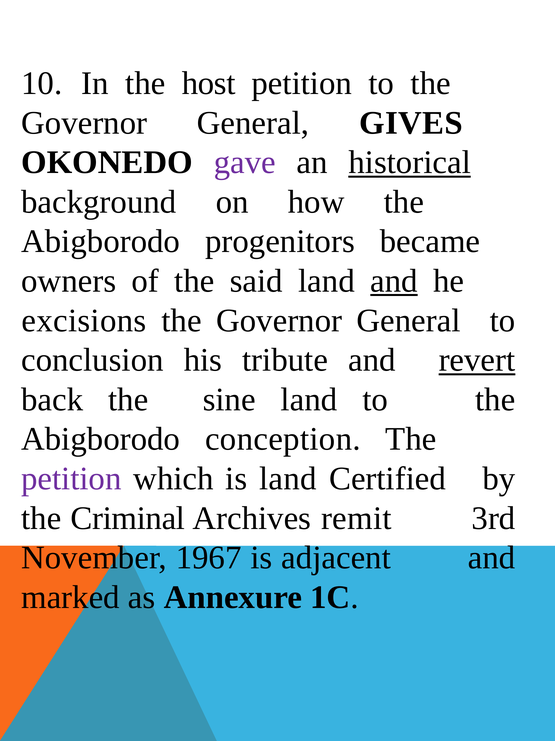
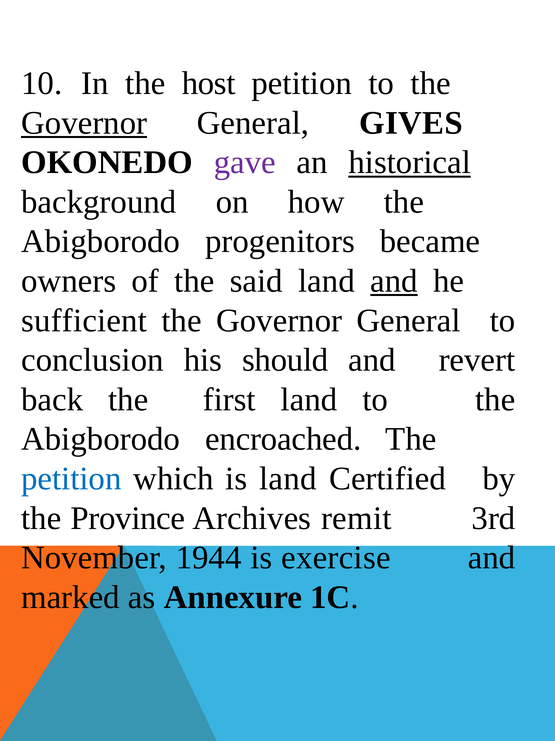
Governor underline: none -> present (84, 123)
excisions: excisions -> sufficient (84, 320)
tribute: tribute -> should (285, 360)
revert underline: present -> none (477, 360)
sine: sine -> first (229, 399)
conception: conception -> encroached (283, 439)
petition colour: purple -> blue (71, 478)
Criminal: Criminal -> Province (128, 517)
1967: 1967 -> 1944 (209, 557)
adjacent: adjacent -> exercise (336, 557)
